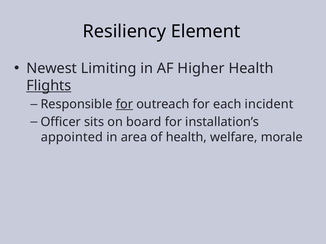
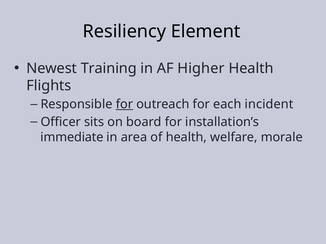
Limiting: Limiting -> Training (109, 68)
Flights underline: present -> none (49, 86)
appointed: appointed -> immediate (72, 137)
